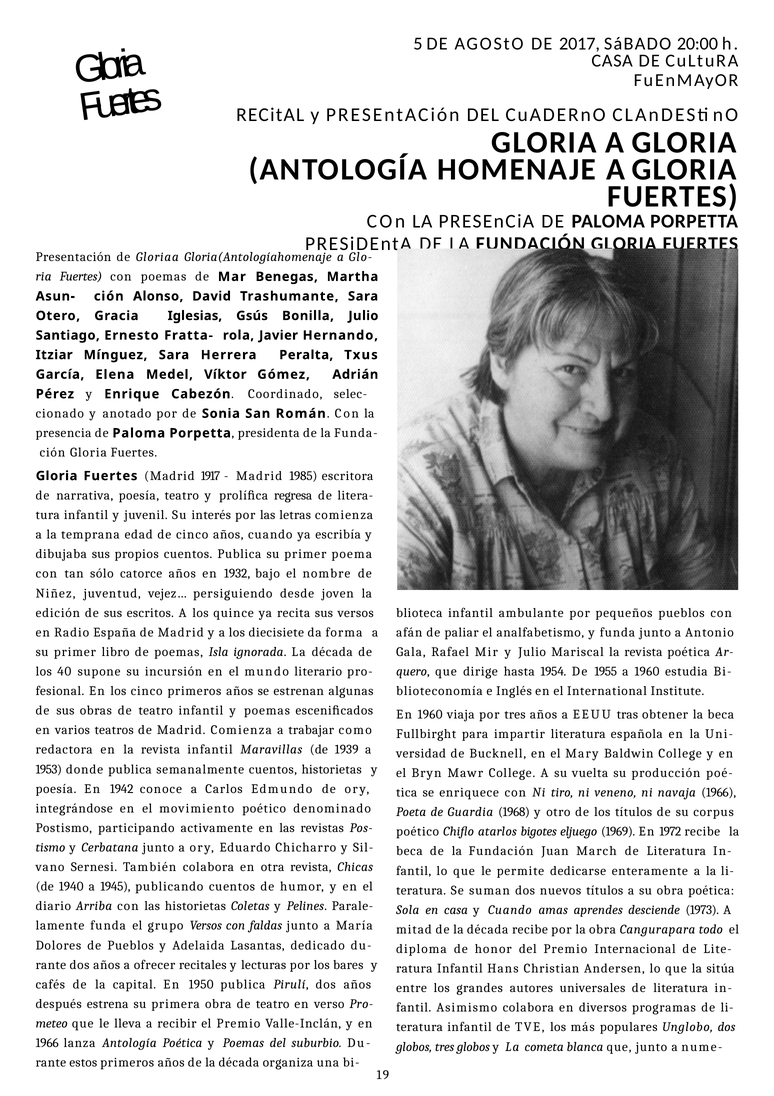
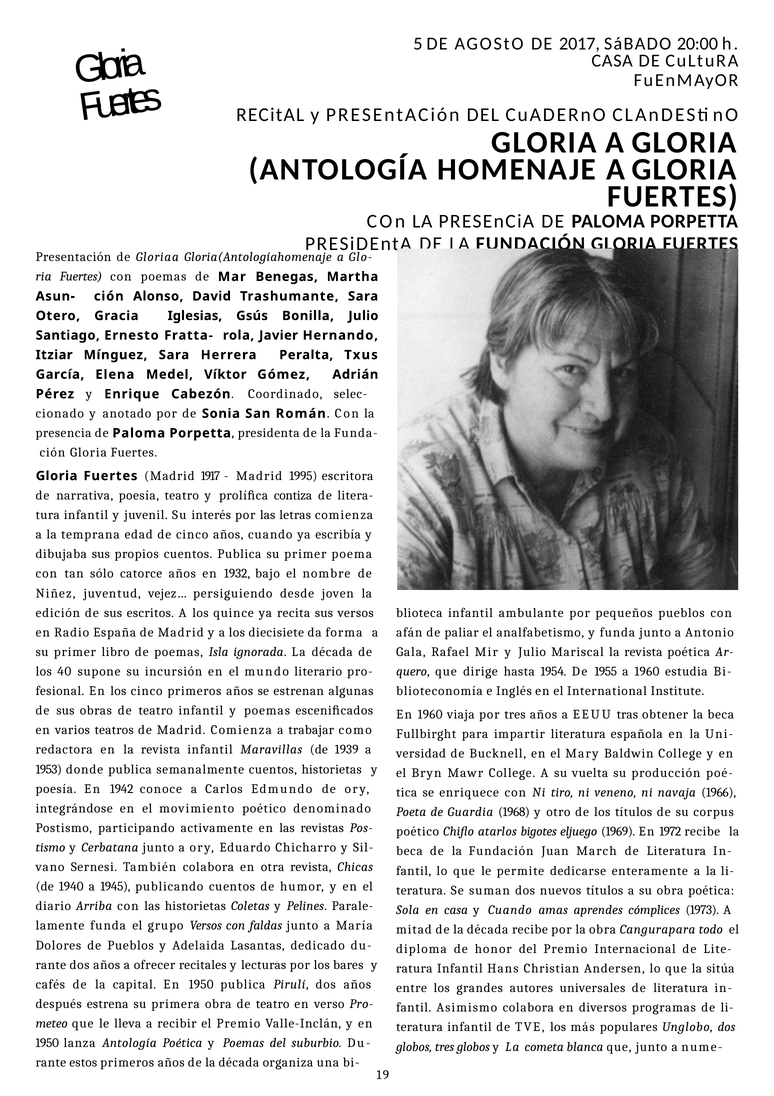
1985: 1985 -> 1995 (303, 476)
regresa: regresa -> contiza (293, 495)
desciende: desciende -> cómplices (654, 909)
1966: 1966 -> 1950 (47, 1042)
